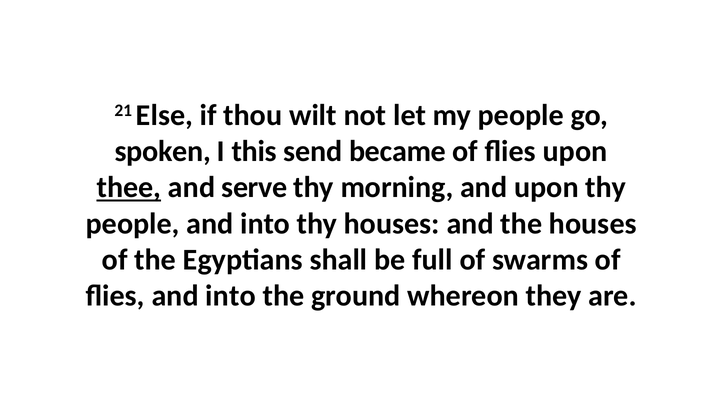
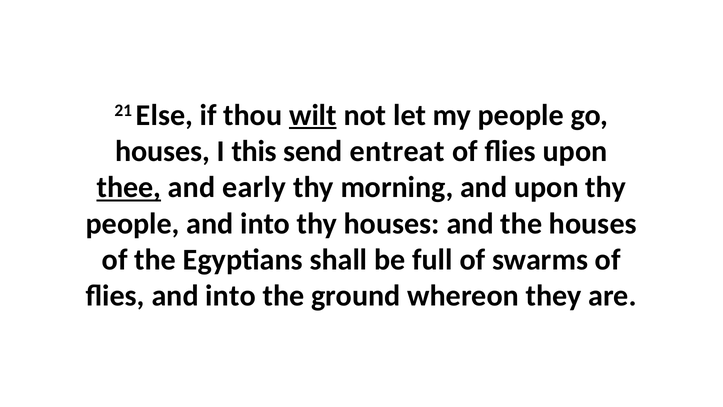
wilt underline: none -> present (313, 115)
spoken: spoken -> houses (163, 151)
became: became -> entreat (397, 151)
serve: serve -> early (254, 187)
